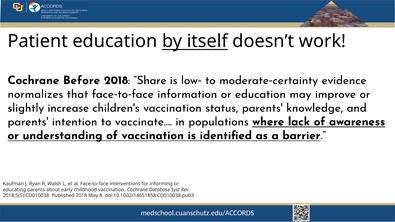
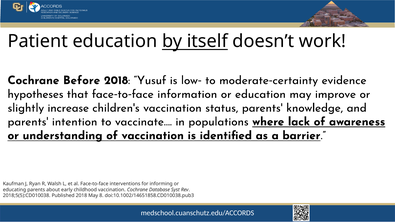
Share: Share -> Yusuf (150, 80)
normalizes: normalizes -> hypotheses (35, 94)
